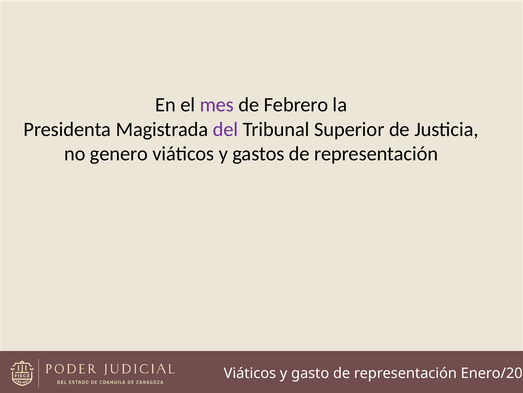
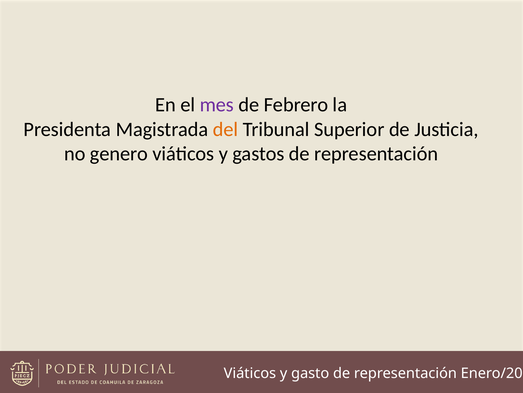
del colour: purple -> orange (226, 129)
